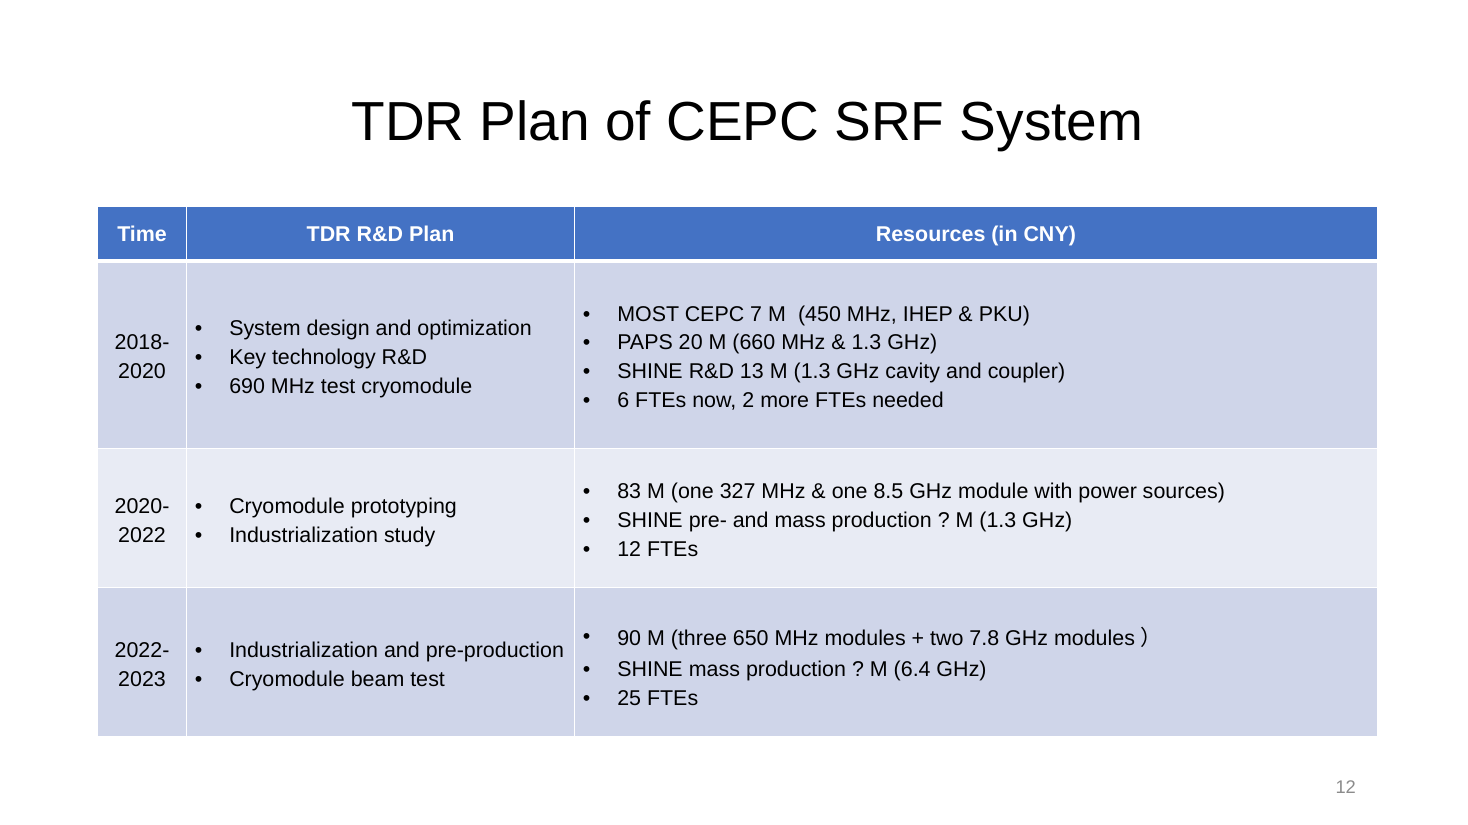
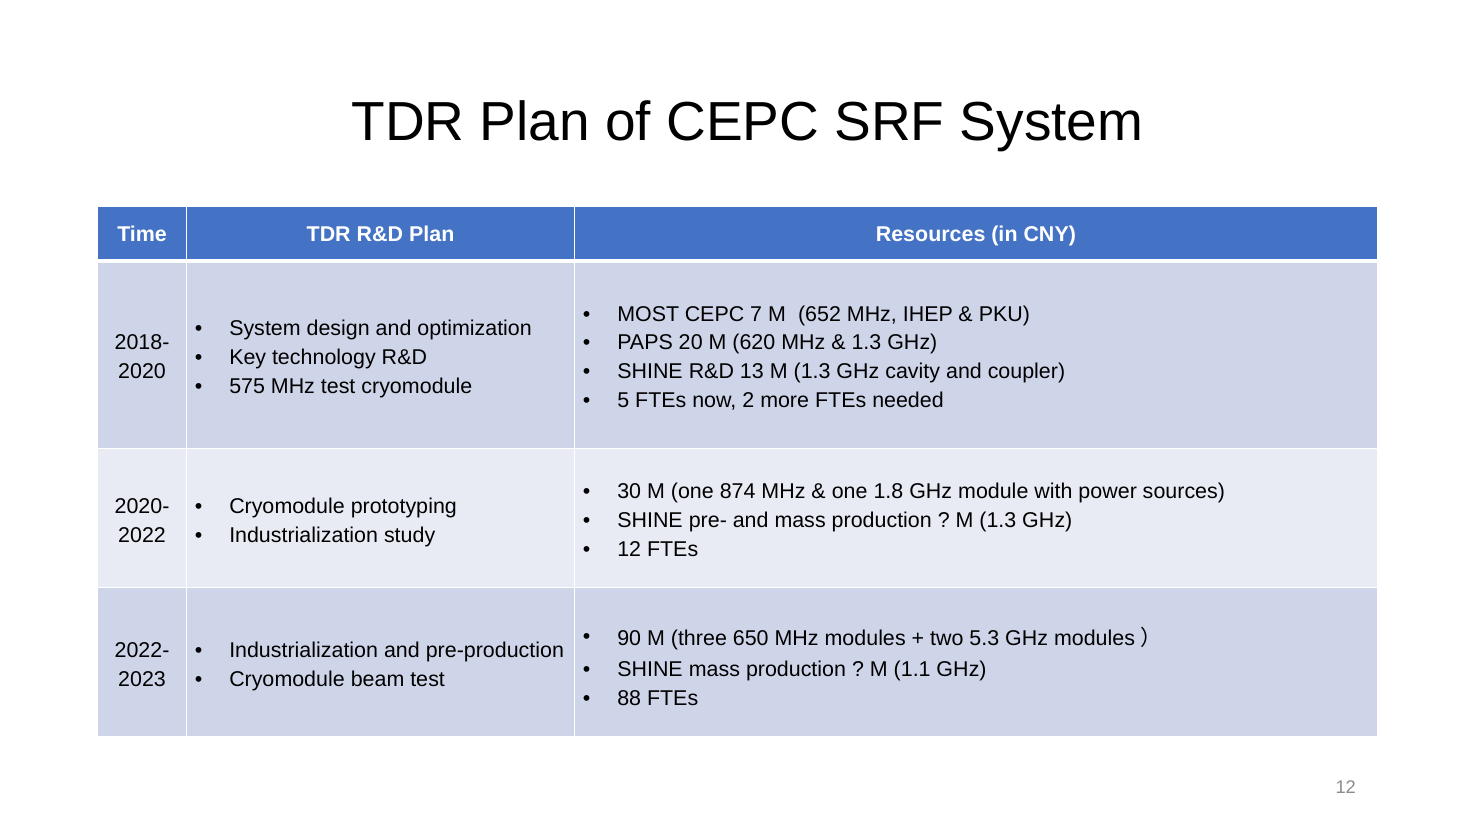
450: 450 -> 652 (819, 314)
660: 660 -> 620 (754, 343)
690: 690 -> 575 (247, 386)
6: 6 -> 5 (623, 401)
83: 83 -> 30 (629, 492)
327: 327 -> 874 (738, 492)
8.5: 8.5 -> 1.8 (888, 492)
7.8: 7.8 -> 5.3 (984, 639)
6.4: 6.4 -> 1.1 (912, 670)
25: 25 -> 88 (629, 699)
